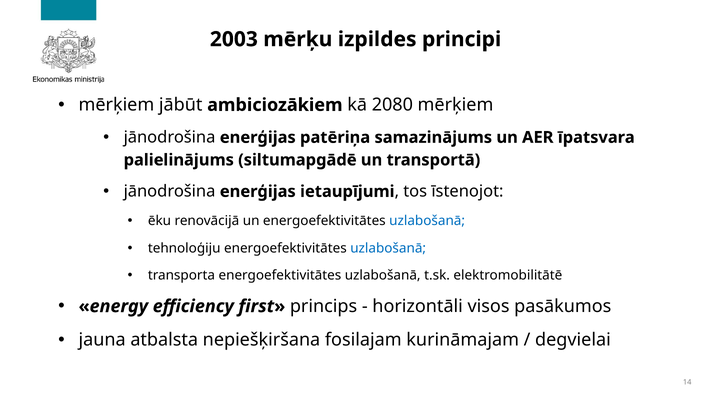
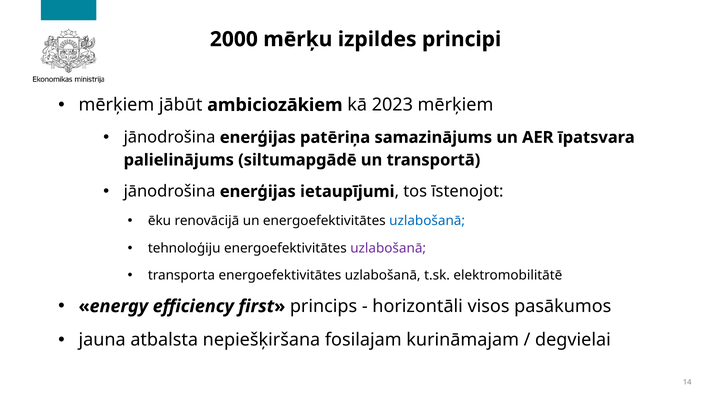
2003: 2003 -> 2000 (234, 39)
2080: 2080 -> 2023 (392, 105)
uzlabošanā colour: blue -> purple (388, 248)
